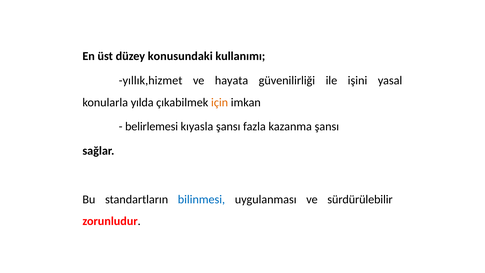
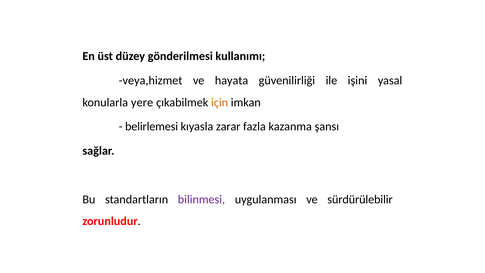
konusundaki: konusundaki -> gönderilmesi (180, 56)
yıllık,hizmet: yıllık,hizmet -> veya,hizmet (151, 80)
yılda: yılda -> yere (142, 102)
kıyasla şansı: şansı -> zarar (228, 127)
bilinmesi colour: blue -> purple (201, 199)
